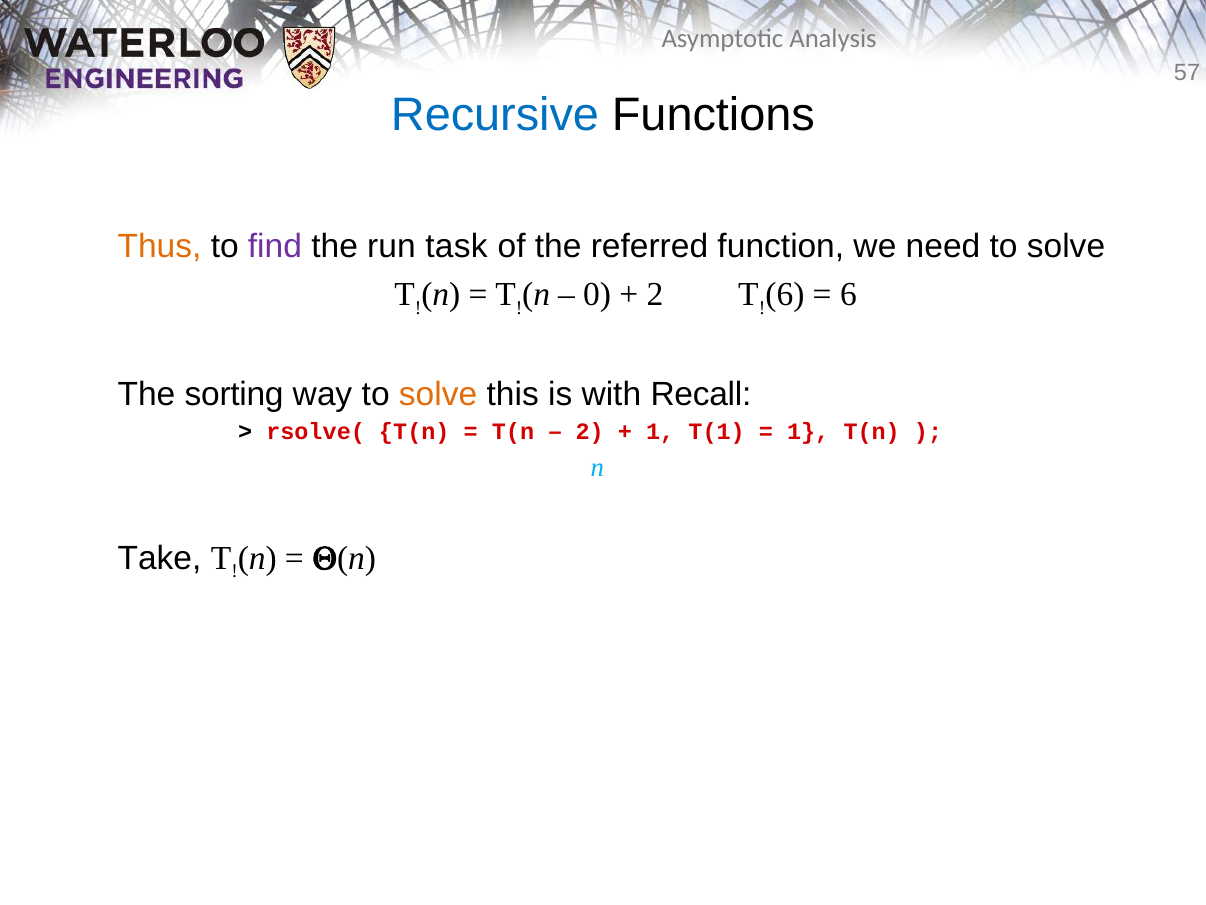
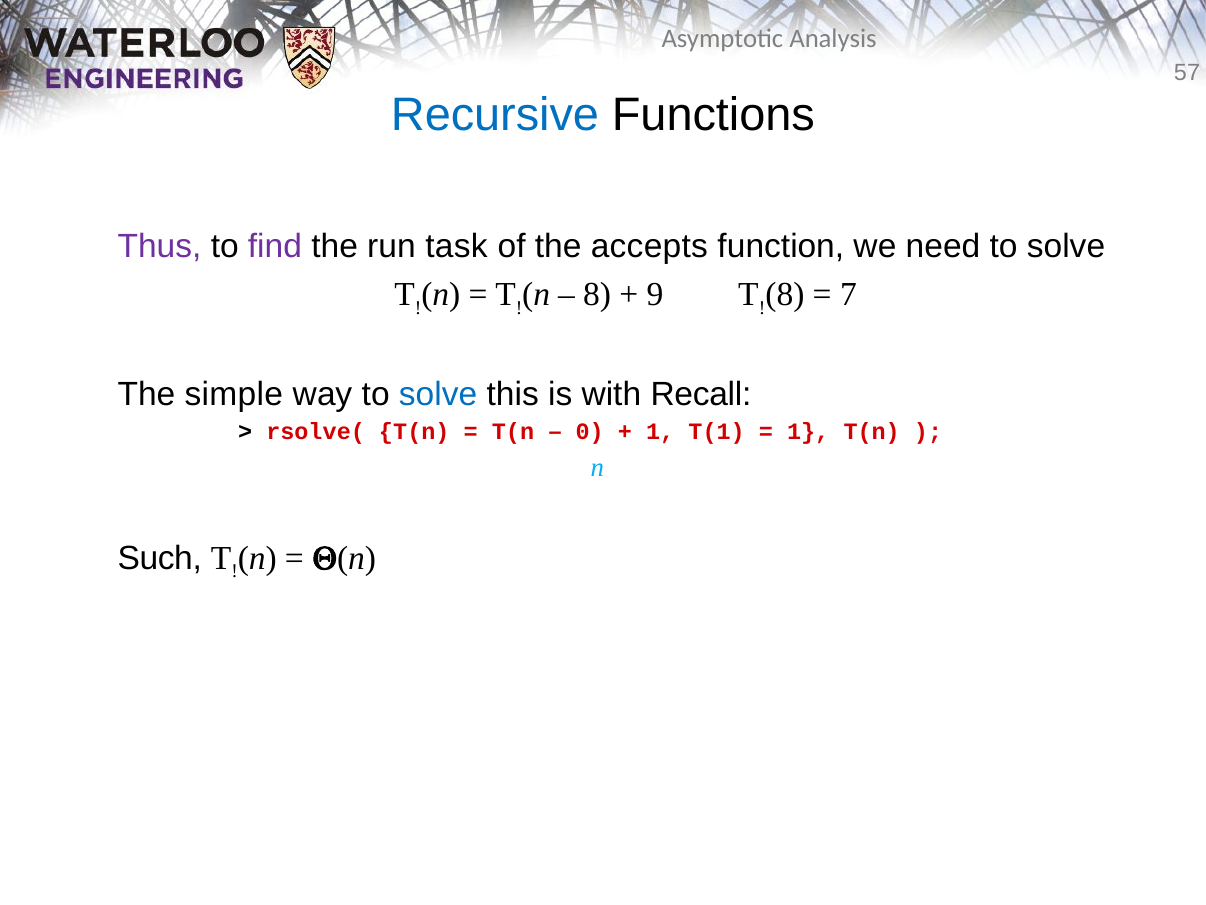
Thus colour: orange -> purple (160, 246)
referred: referred -> accepts (649, 246)
0: 0 -> 8 (597, 294)
2: 2 -> 9 (655, 294)
6: 6 -> 8 (785, 294)
6: 6 -> 7 (848, 294)
sorting: sorting -> simple (234, 394)
solve colour: orange -> blue (438, 394)
2: 2 -> 0 (590, 432)
Take: Take -> Such (160, 558)
